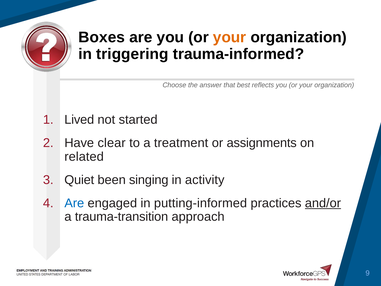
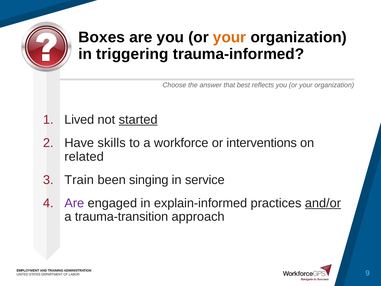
started underline: none -> present (138, 119)
clear: clear -> skills (112, 143)
treatment: treatment -> workforce (181, 143)
assignments: assignments -> interventions (262, 143)
Quiet: Quiet -> Train (79, 180)
activity: activity -> service (205, 180)
Are colour: blue -> purple (74, 203)
putting-informed: putting-informed -> explain-informed (201, 203)
